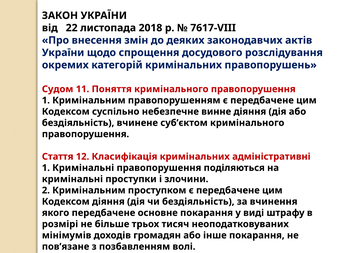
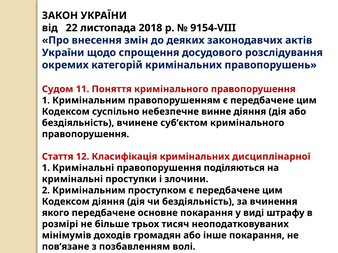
7617-VIII: 7617-VIII -> 9154-VIII (213, 28)
адміністративні: адміністративні -> дисциплінарної (271, 157)
